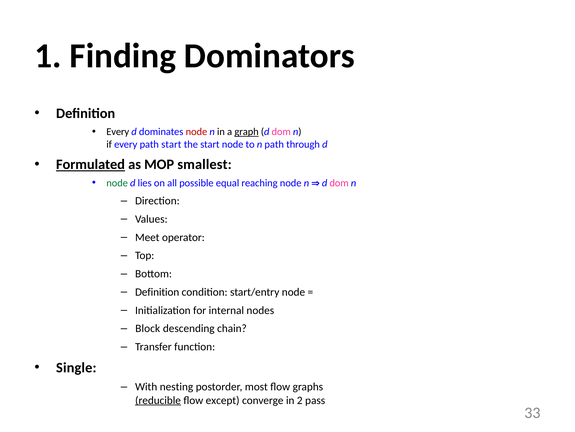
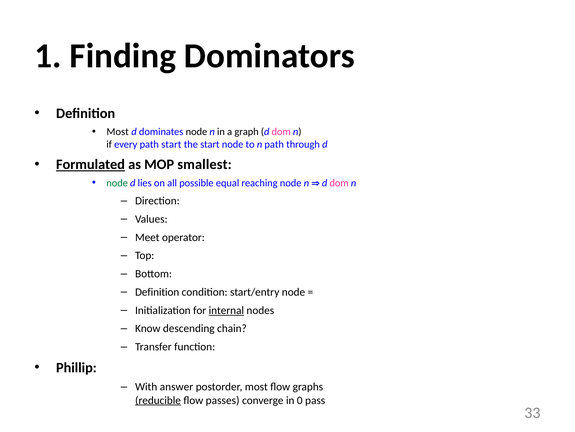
Every: Every -> Most (118, 132)
node colour: red -> black (196, 132)
graph underline: present -> none (247, 132)
internal underline: none -> present (226, 310)
Block: Block -> Know (148, 328)
Single: Single -> Phillip (76, 367)
nesting: nesting -> answer (177, 386)
except: except -> passes (223, 400)
2: 2 -> 0 (300, 400)
